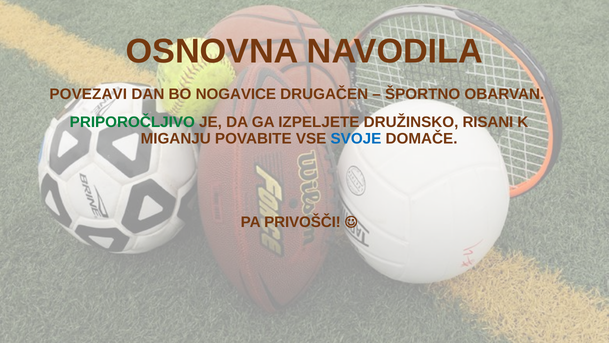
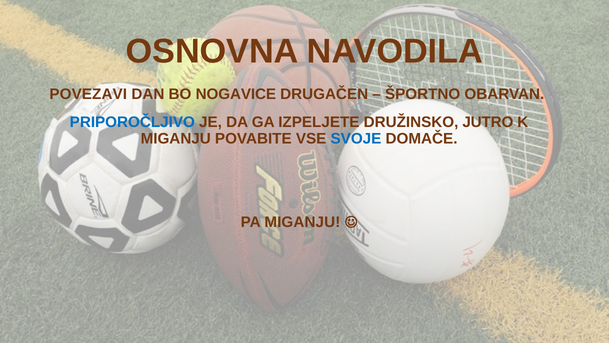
PRIPOROČLJIVO colour: green -> blue (132, 122)
RISANI: RISANI -> JUTRO (488, 122)
PA PRIVOŠČI: PRIVOŠČI -> MIGANJU (302, 222)
